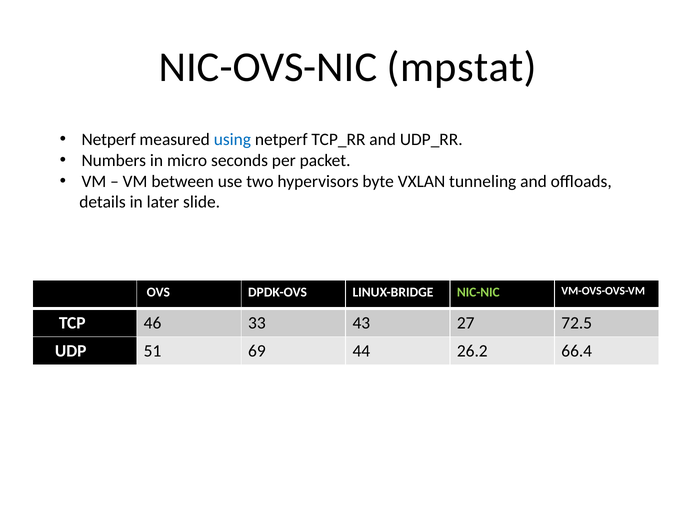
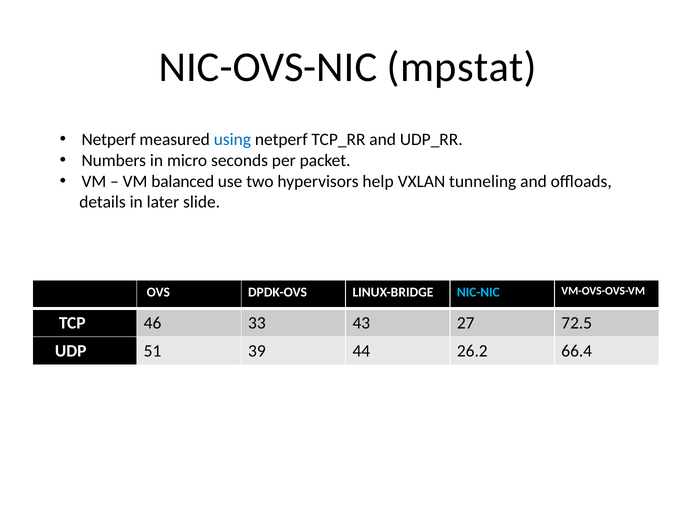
between: between -> balanced (183, 181)
byte: byte -> help (378, 181)
NIC-NIC colour: light green -> light blue (478, 292)
69: 69 -> 39 (257, 351)
